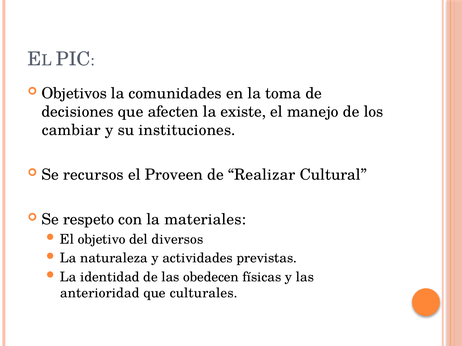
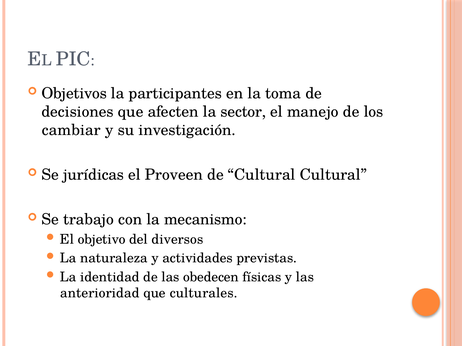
comunidades: comunidades -> participantes (175, 93)
existe: existe -> sector (243, 112)
instituciones: instituciones -> investigación (187, 130)
recursos: recursos -> jurídicas (94, 175)
de Realizar: Realizar -> Cultural (262, 175)
respeto: respeto -> trabajo (89, 220)
materiales: materiales -> mecanismo (205, 220)
